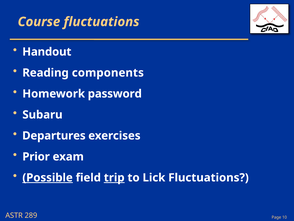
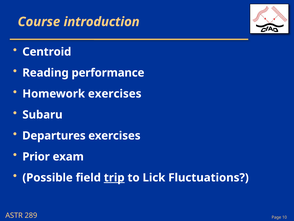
Course fluctuations: fluctuations -> introduction (102, 22)
Handout: Handout -> Centroid (47, 52)
components: components -> performance (108, 73)
Homework password: password -> exercises (115, 94)
Possible underline: present -> none (48, 177)
